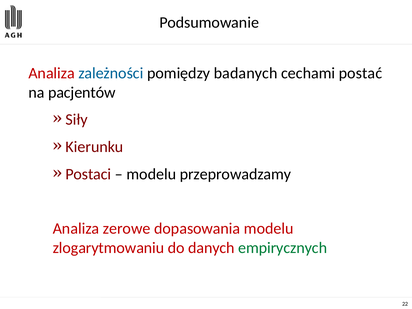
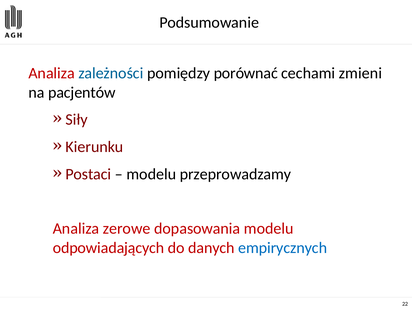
badanych: badanych -> porównać (246, 73)
postać: postać -> zmieni (360, 73)
zlogarytmowaniu: zlogarytmowaniu -> odpowiadających (109, 248)
empirycznych colour: green -> blue (283, 248)
